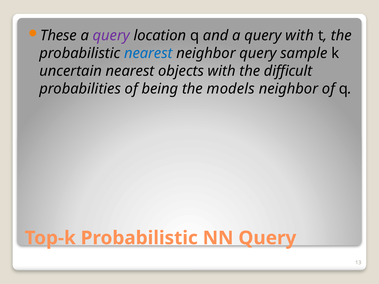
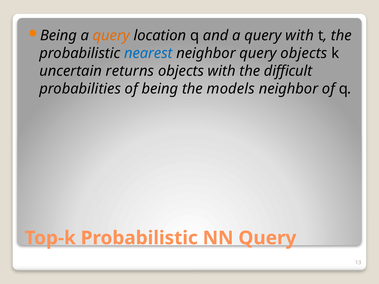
These: These -> Being (59, 36)
query colour: purple -> orange (111, 36)
query sample: sample -> objects (304, 53)
uncertain nearest: nearest -> returns (130, 71)
